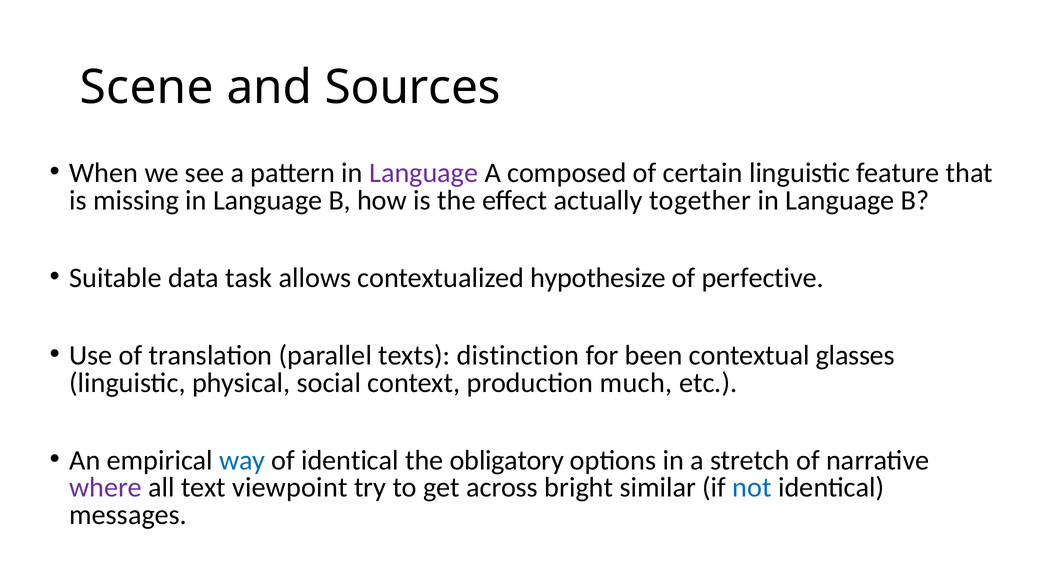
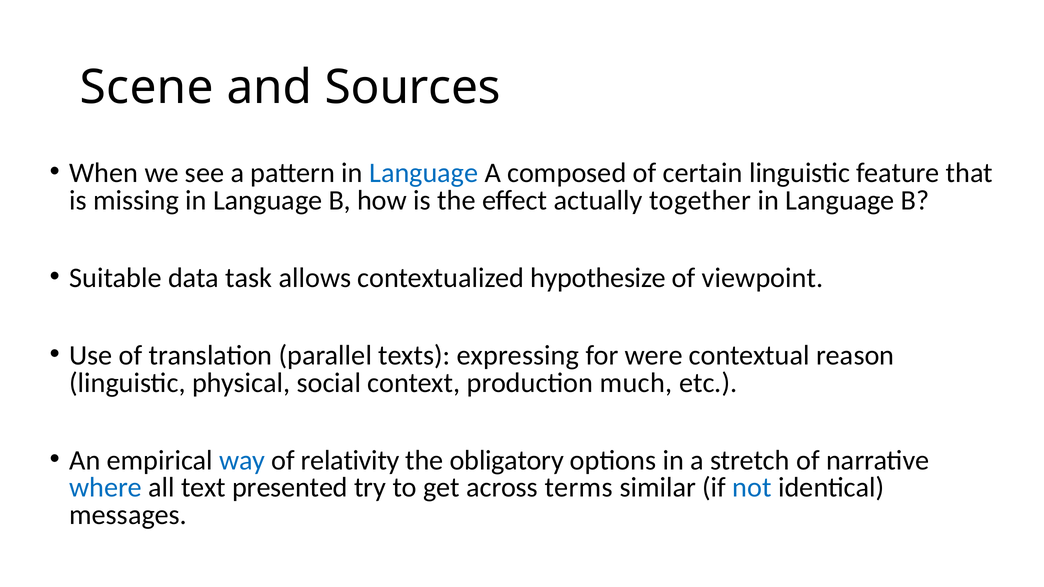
Language colour: purple -> blue (424, 173)
perfective: perfective -> viewpoint (763, 278)
distinction: distinction -> expressing (518, 355)
been: been -> were (654, 355)
glasses: glasses -> reason (855, 355)
of identical: identical -> relativity (350, 460)
where colour: purple -> blue (106, 488)
viewpoint: viewpoint -> presented (290, 488)
bright: bright -> terms (579, 488)
